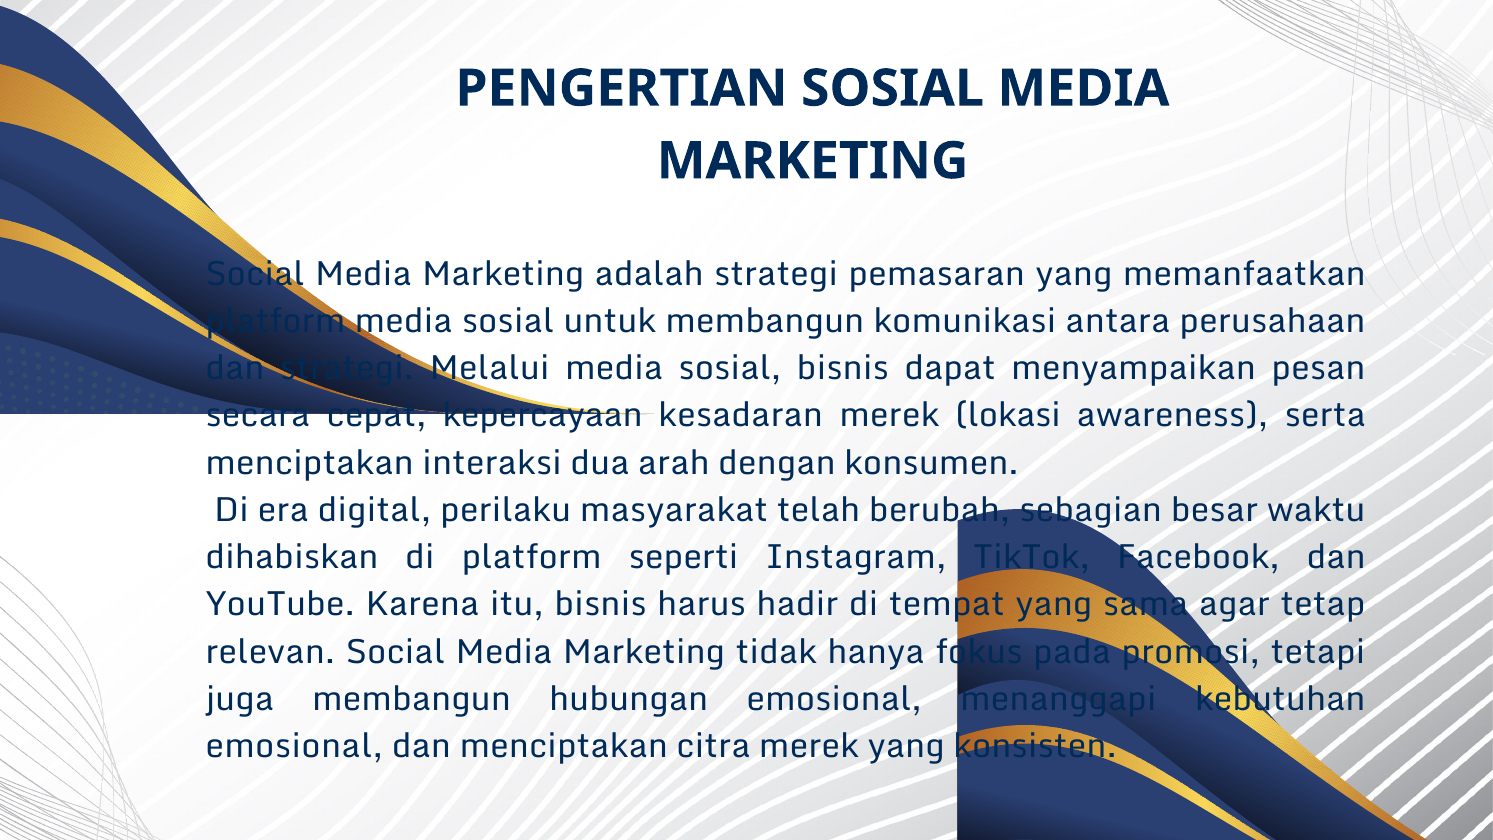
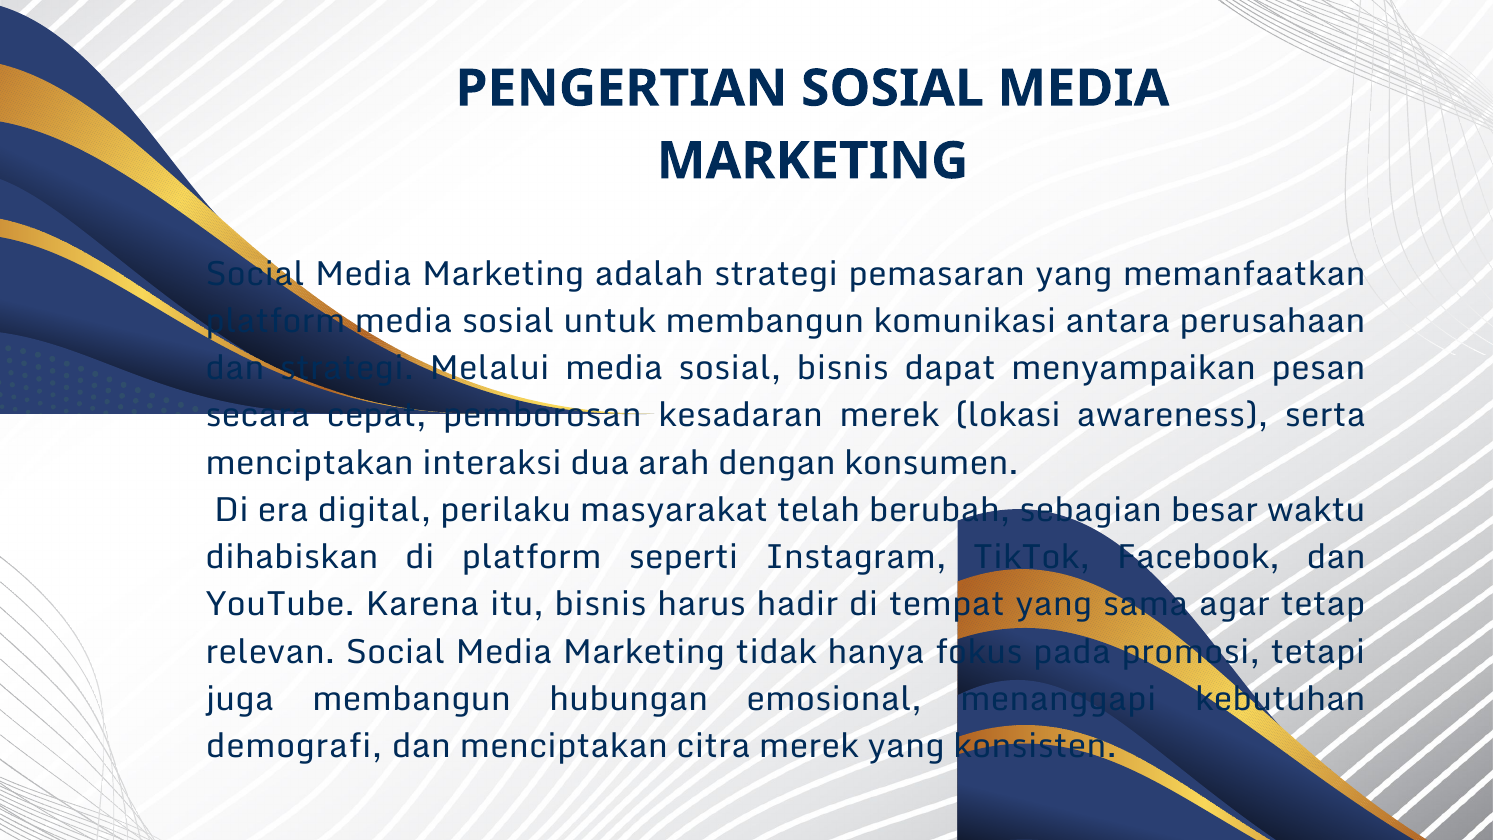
kepercayaan: kepercayaan -> pemborosan (542, 416)
emosional: emosional -> demografi (294, 746)
